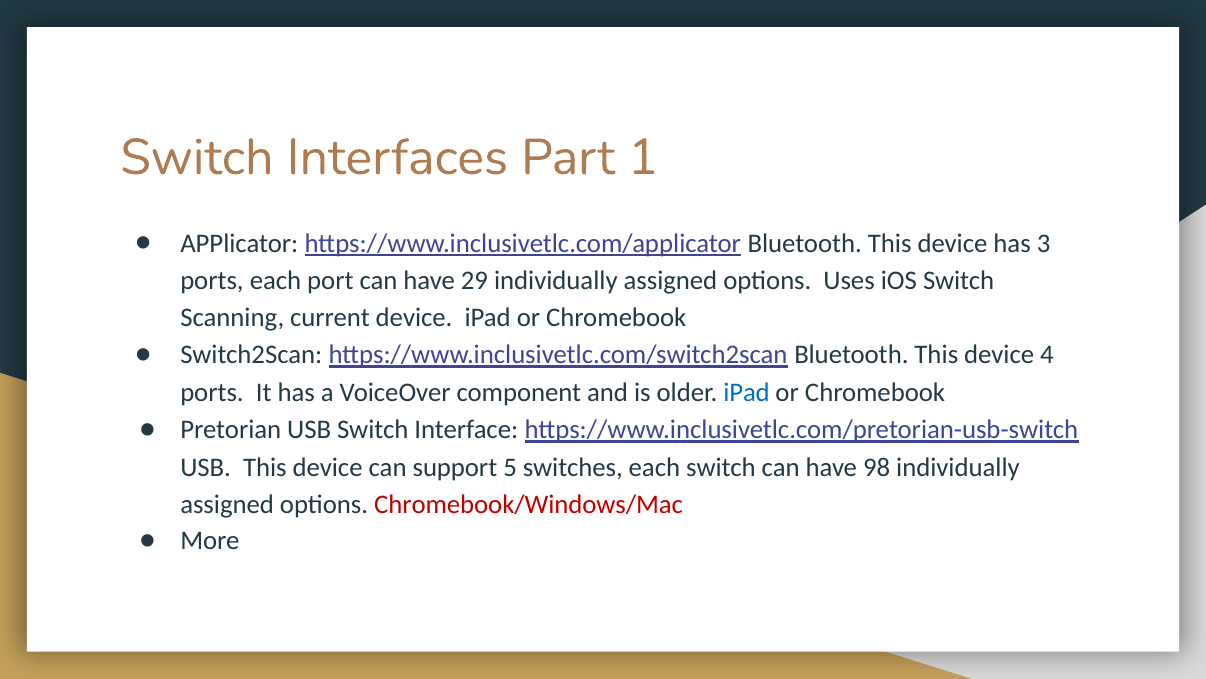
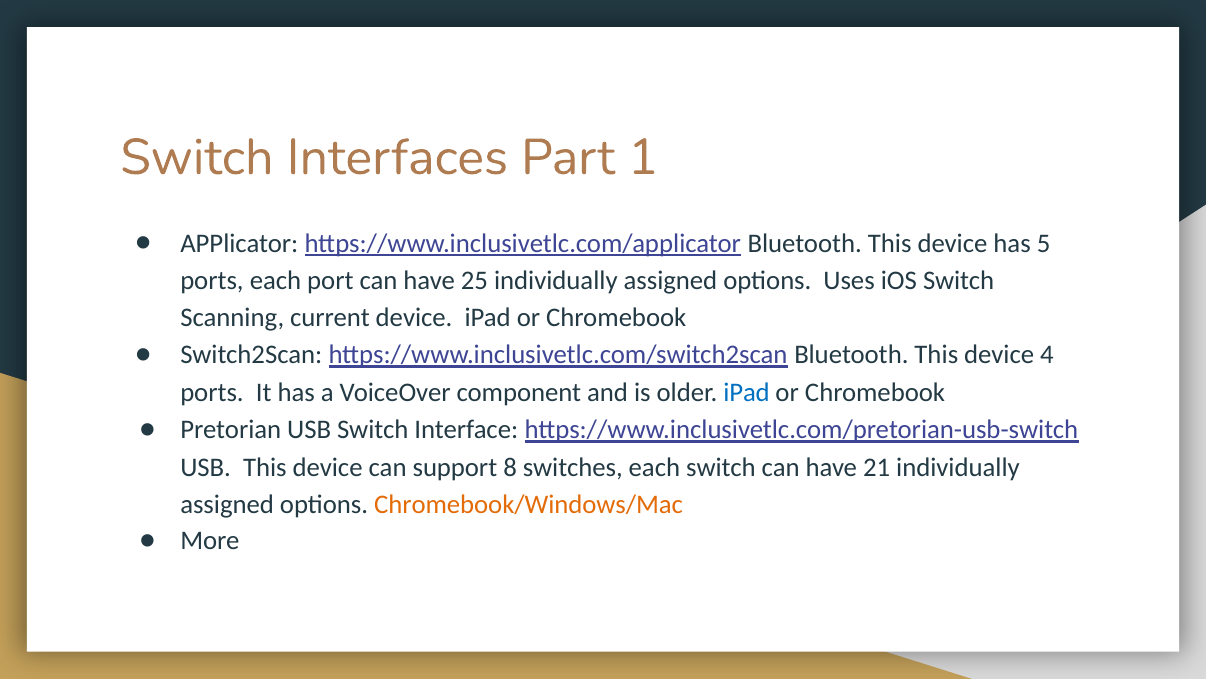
3: 3 -> 5 (1044, 243)
29: 29 -> 25 (474, 281)
5: 5 -> 8 (510, 467)
98: 98 -> 21 (877, 467)
Chromebook/Windows/Mac colour: red -> orange (529, 504)
